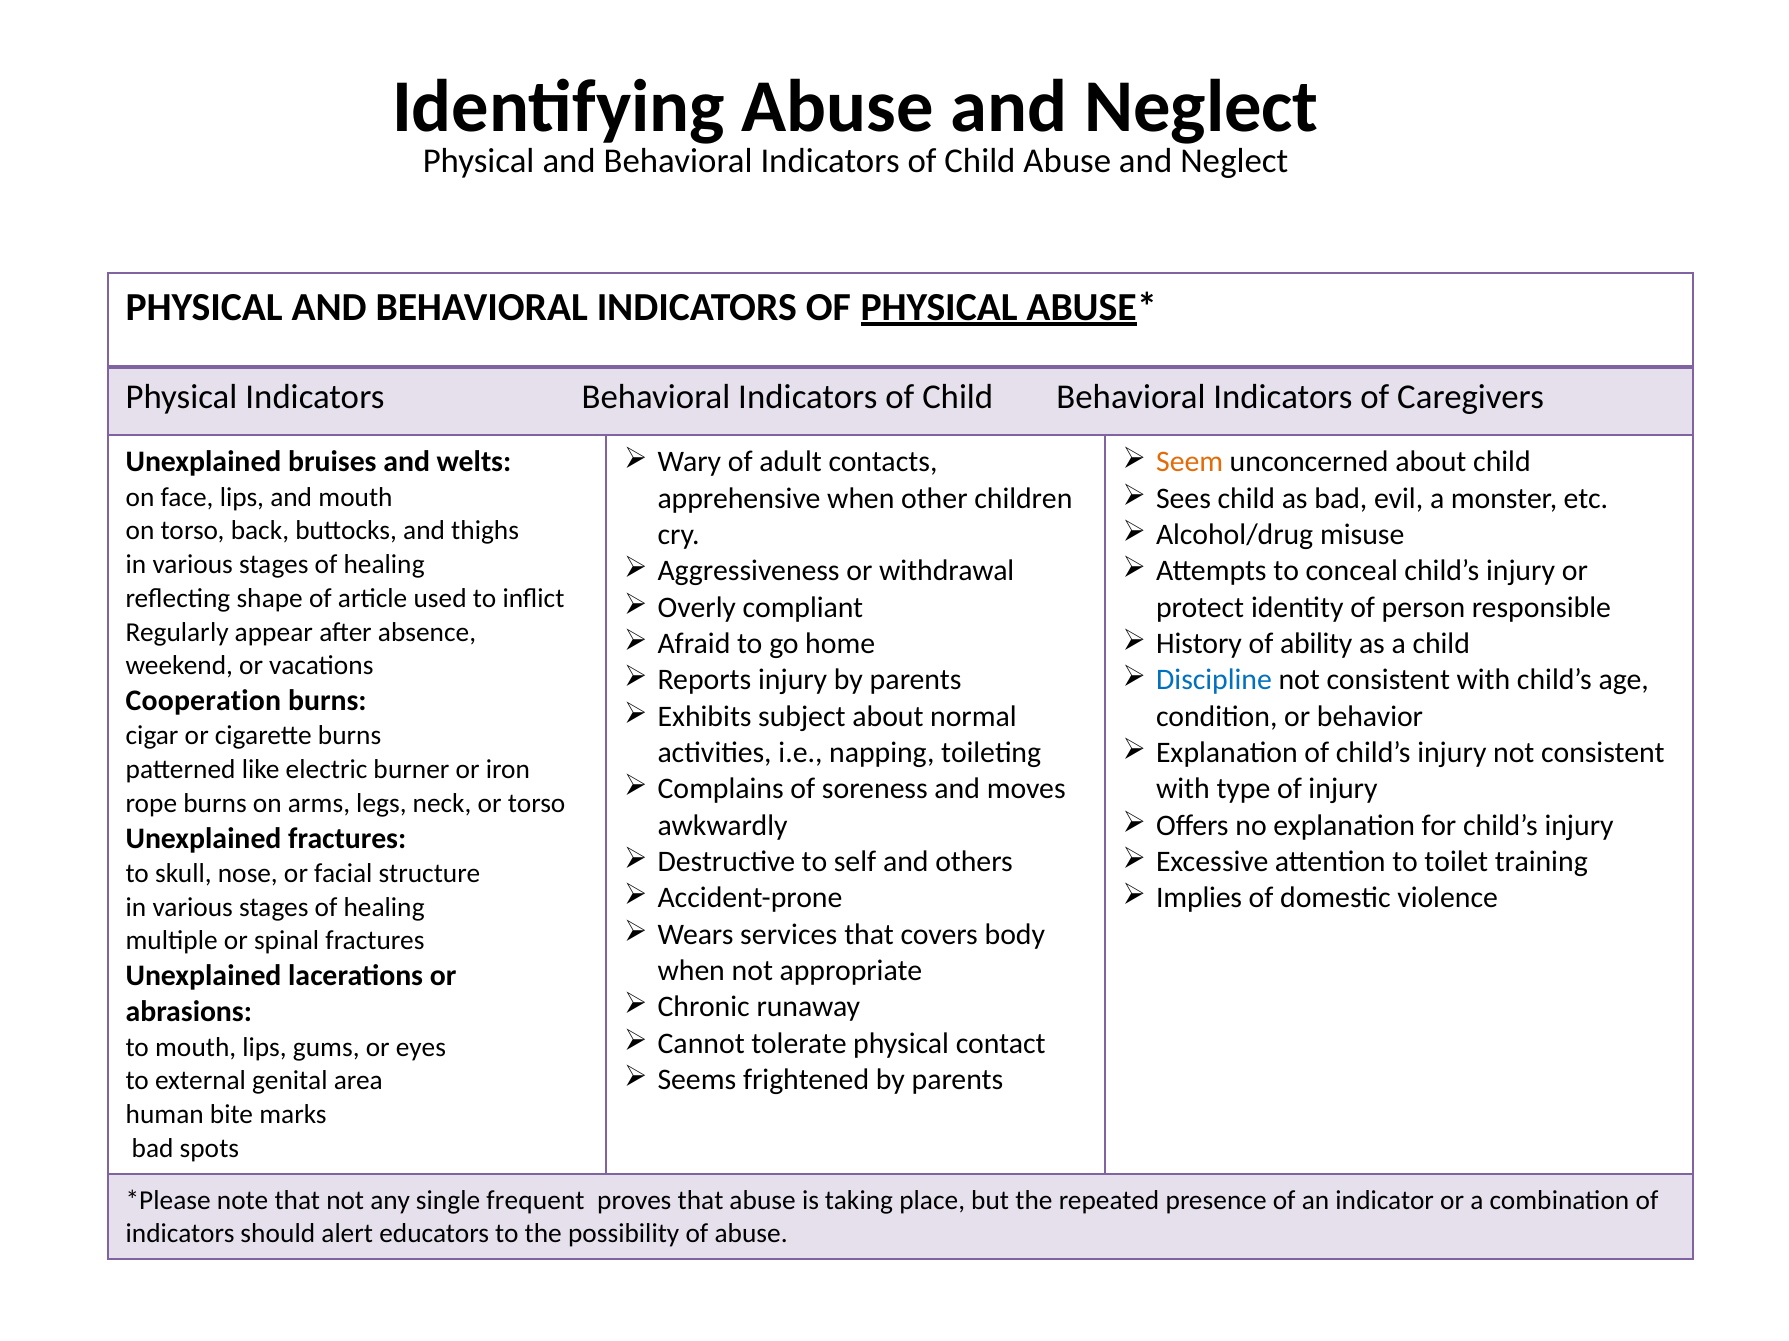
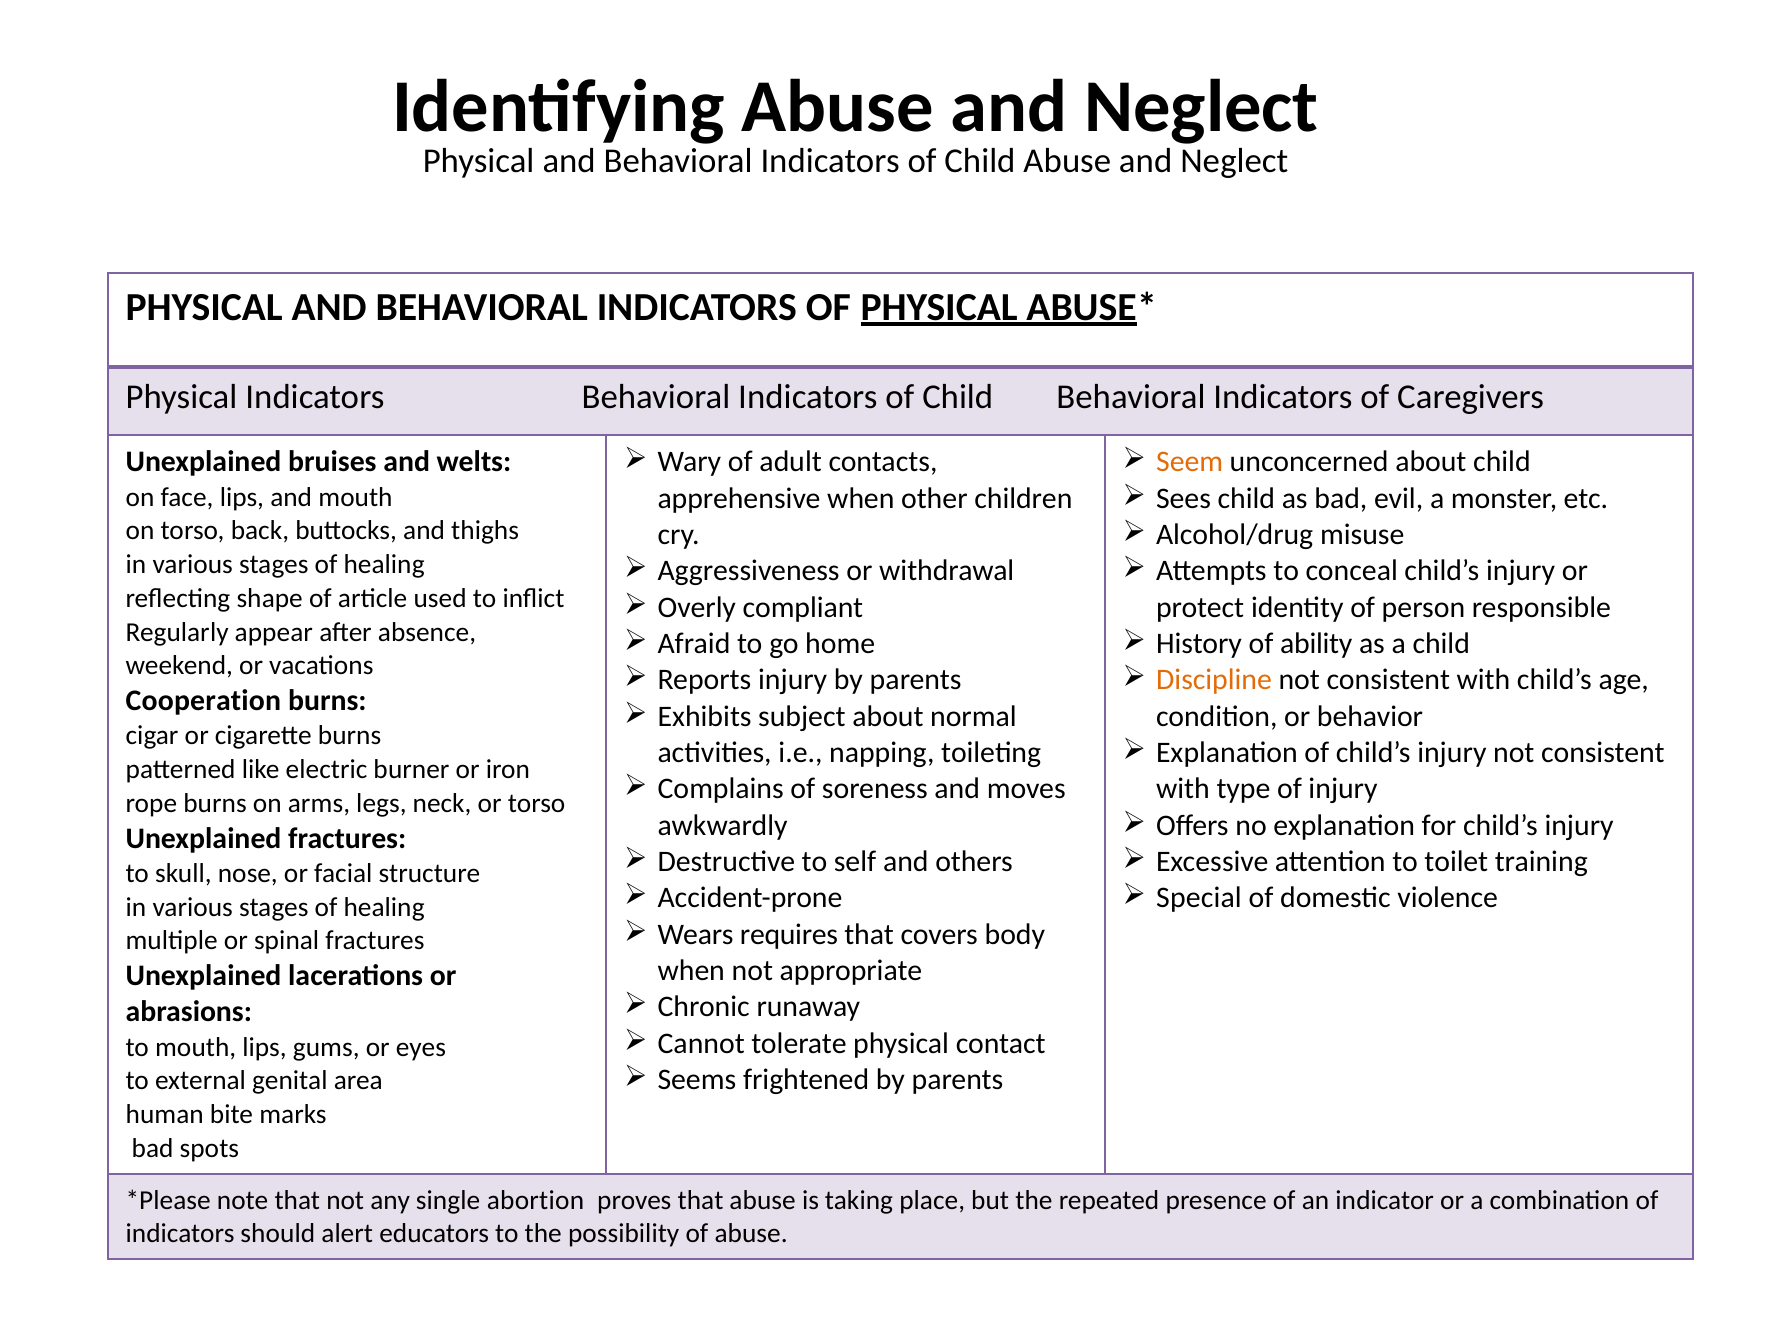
Discipline colour: blue -> orange (1214, 680)
Implies: Implies -> Special (1199, 899)
services: services -> requires (789, 935)
frequent: frequent -> abortion (535, 1201)
